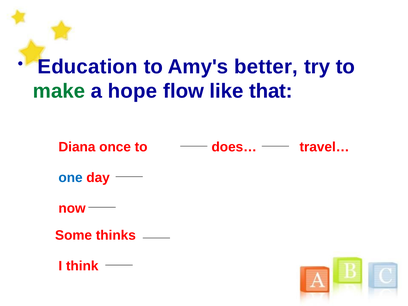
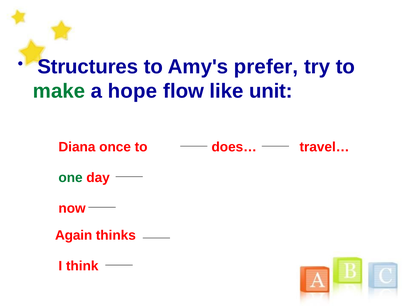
Education: Education -> Structures (88, 67)
better: better -> prefer (266, 67)
that: that -> unit (271, 91)
one colour: blue -> green (71, 178)
Some: Some -> Again (74, 236)
